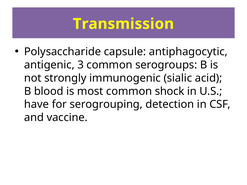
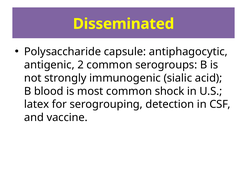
Transmission: Transmission -> Disseminated (124, 24)
3: 3 -> 2 (81, 65)
have: have -> latex (37, 105)
